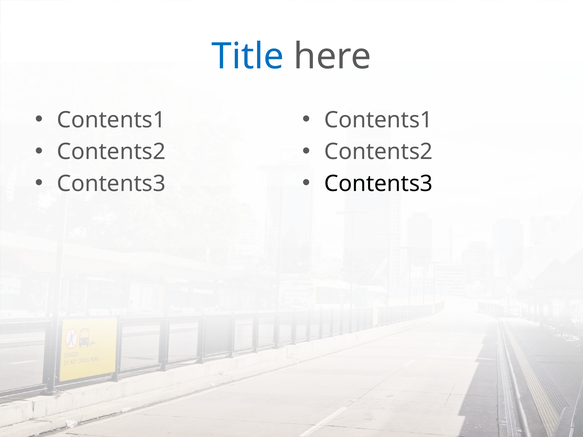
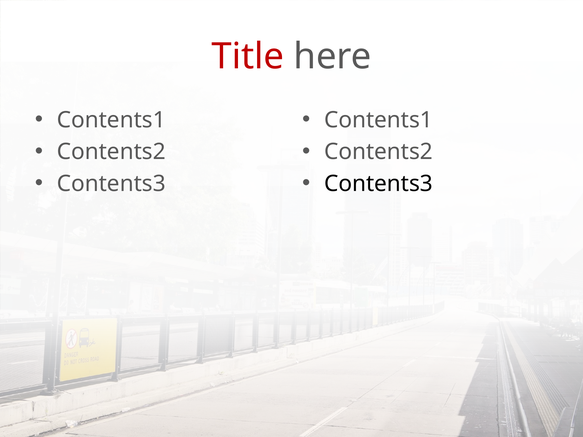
Title colour: blue -> red (248, 56)
